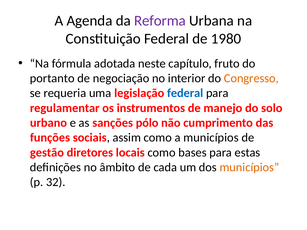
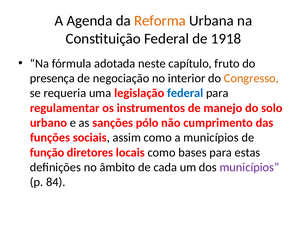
Reforma colour: purple -> orange (160, 21)
1980: 1980 -> 1918 (226, 39)
portanto: portanto -> presença (52, 78)
gestão: gestão -> função (47, 153)
municípios colour: orange -> purple (249, 167)
32: 32 -> 84 (56, 182)
